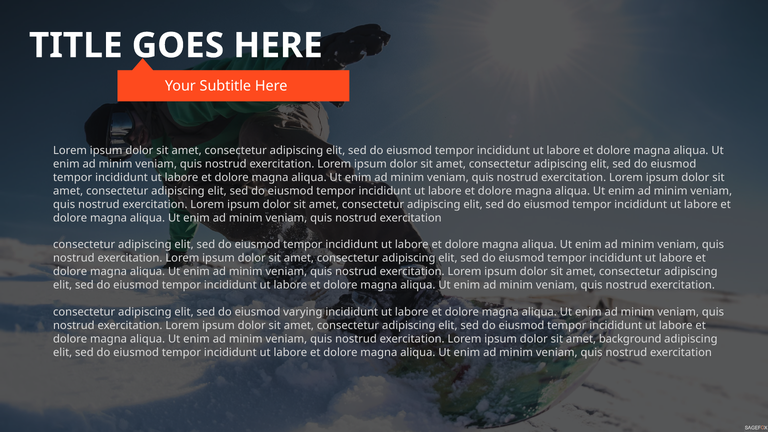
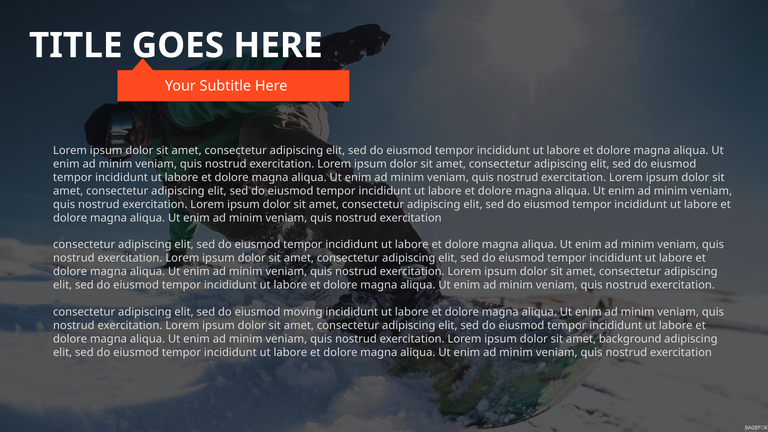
varying: varying -> moving (303, 312)
